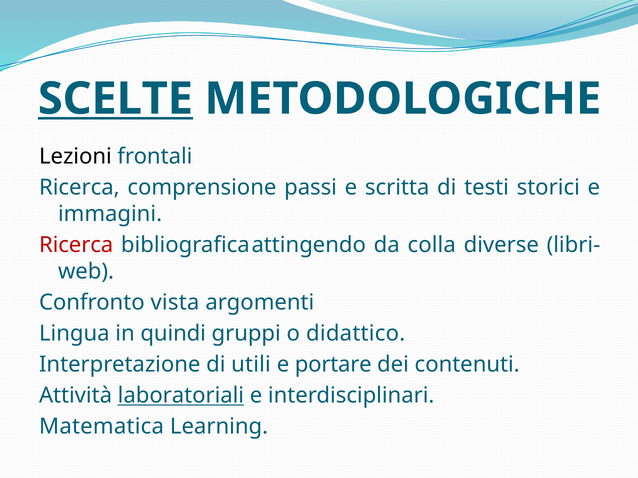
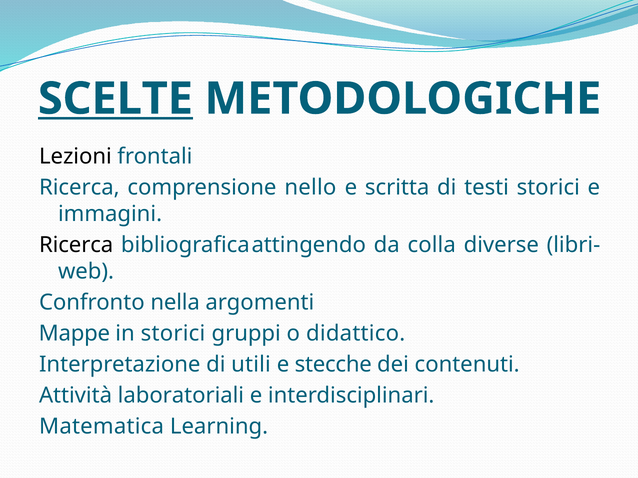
passi: passi -> nello (310, 188)
Ricerca colour: red -> black (76, 245)
vista: vista -> nella (175, 303)
Lingua: Lingua -> Mappe (74, 334)
in quindi: quindi -> storici (173, 334)
portare: portare -> stecche (333, 365)
laboratoriali underline: present -> none (181, 396)
